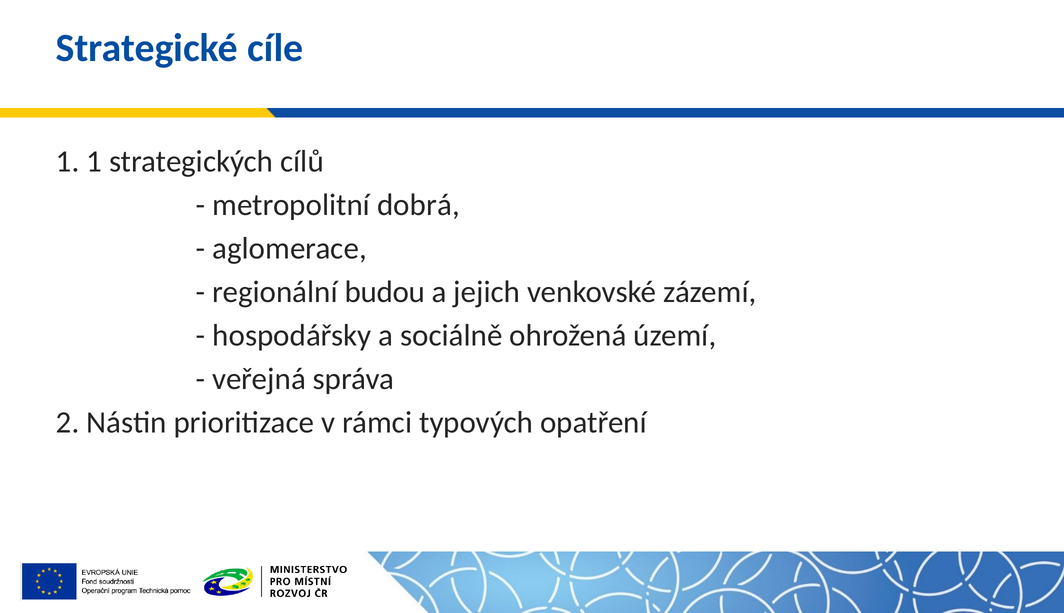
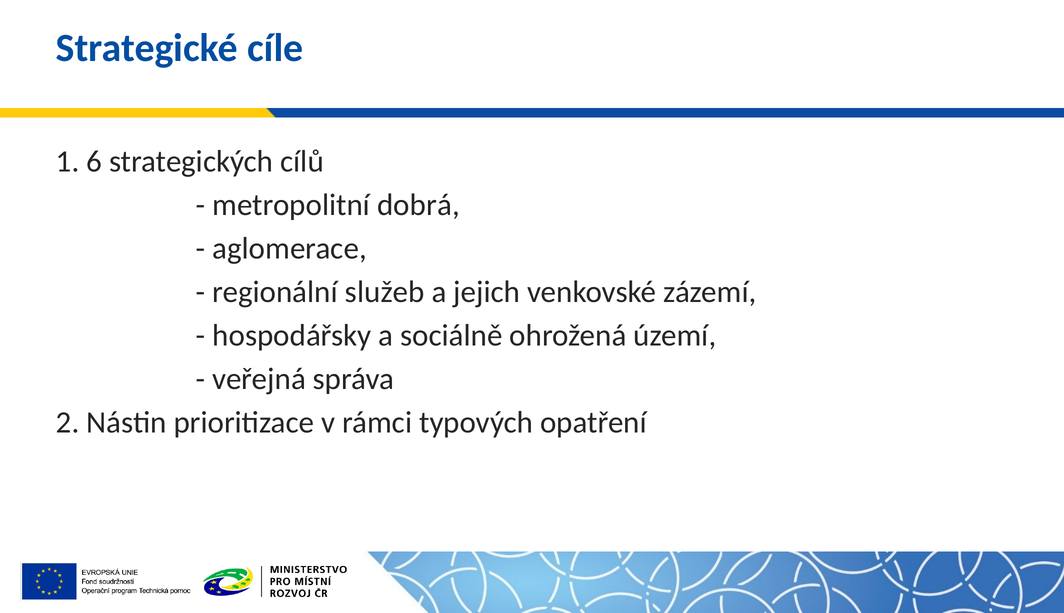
1 1: 1 -> 6 (94, 161)
budou: budou -> služeb (385, 292)
